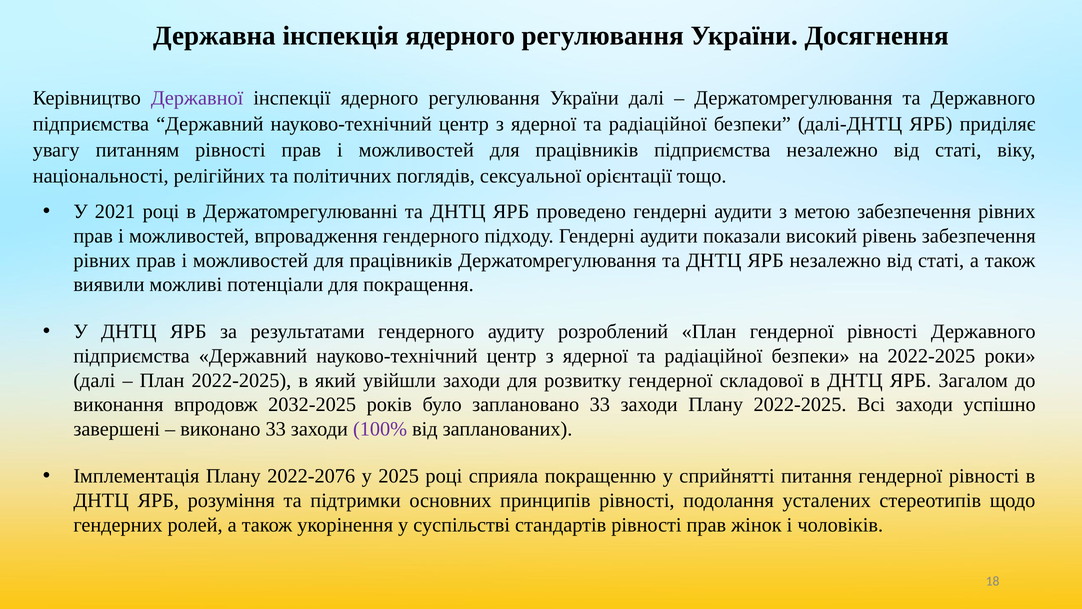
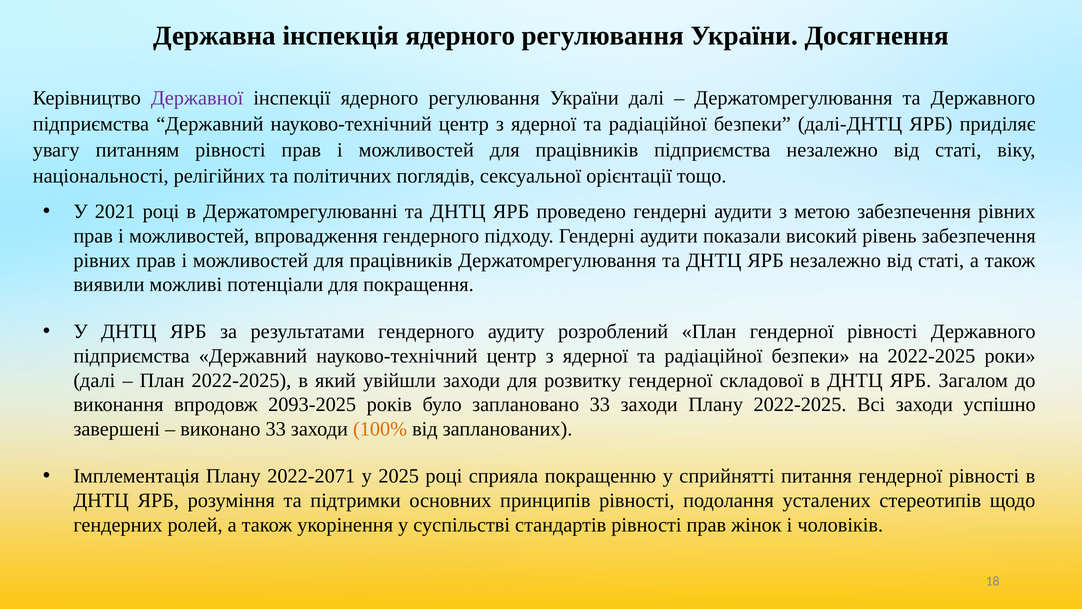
2032-2025: 2032-2025 -> 2093-2025 (312, 405)
100% colour: purple -> orange (380, 429)
2022-2076: 2022-2076 -> 2022-2071 (311, 476)
